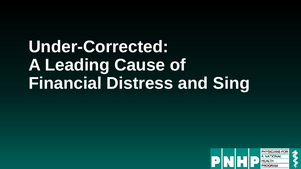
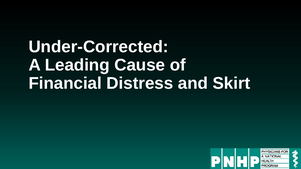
Sing: Sing -> Skirt (231, 83)
